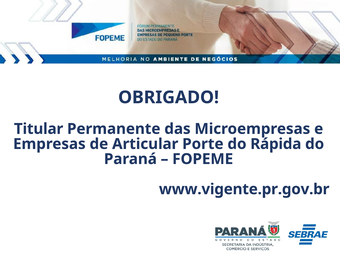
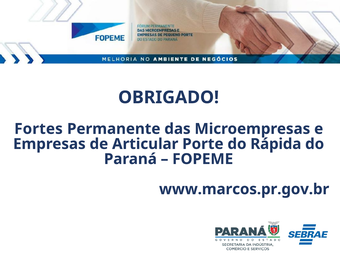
Titular: Titular -> Fortes (38, 129)
www.vigente.pr.gov.br: www.vigente.pr.gov.br -> www.marcos.pr.gov.br (244, 189)
